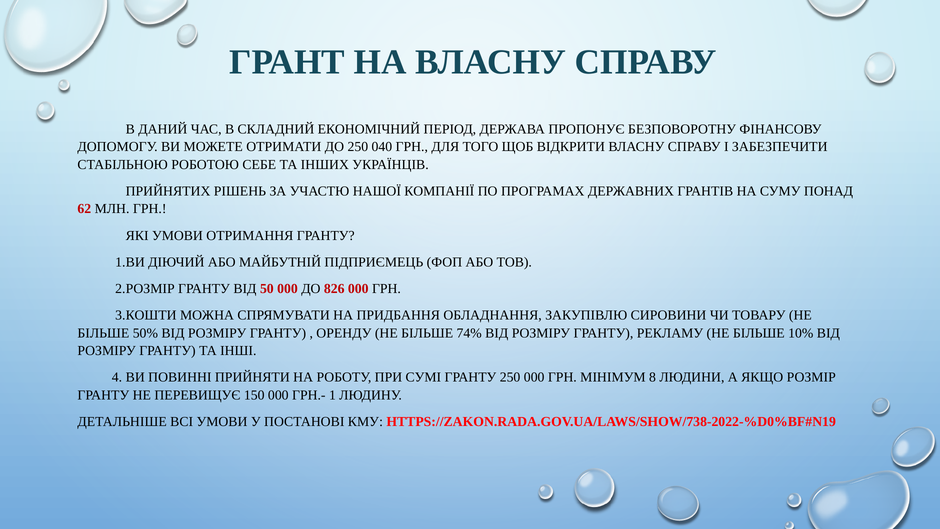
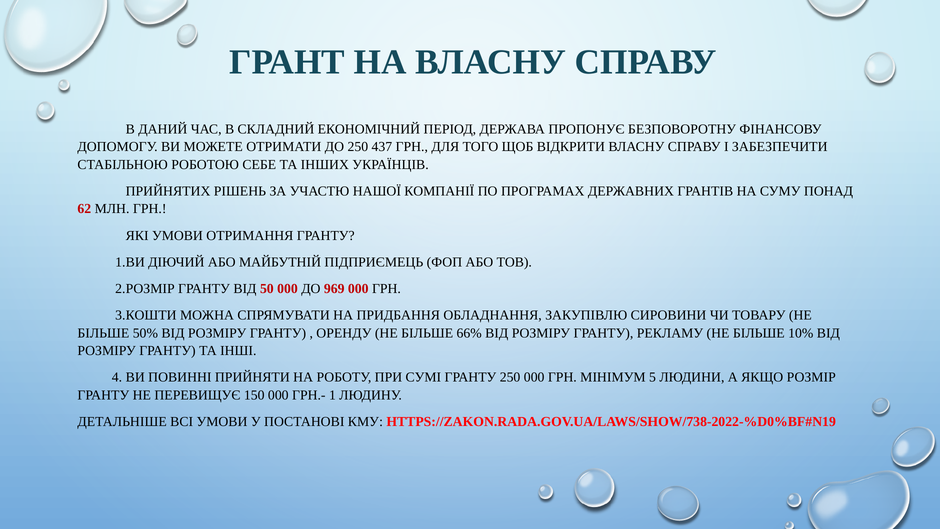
040: 040 -> 437 (382, 147)
826: 826 -> 969 (334, 289)
74%: 74% -> 66% (469, 333)
8: 8 -> 5 (653, 377)
